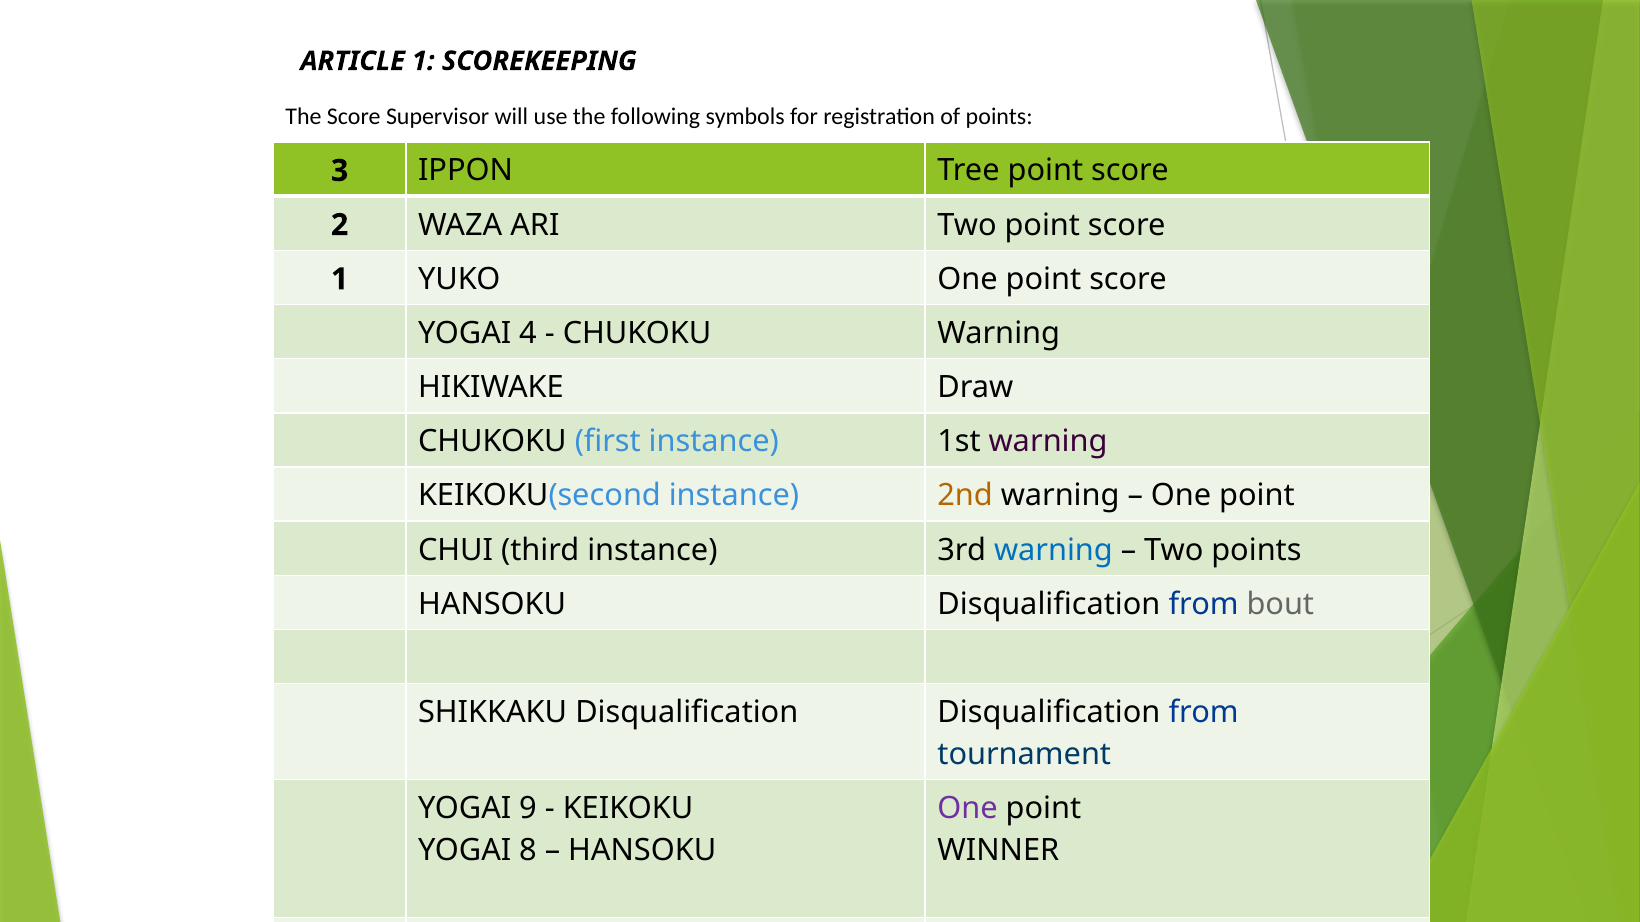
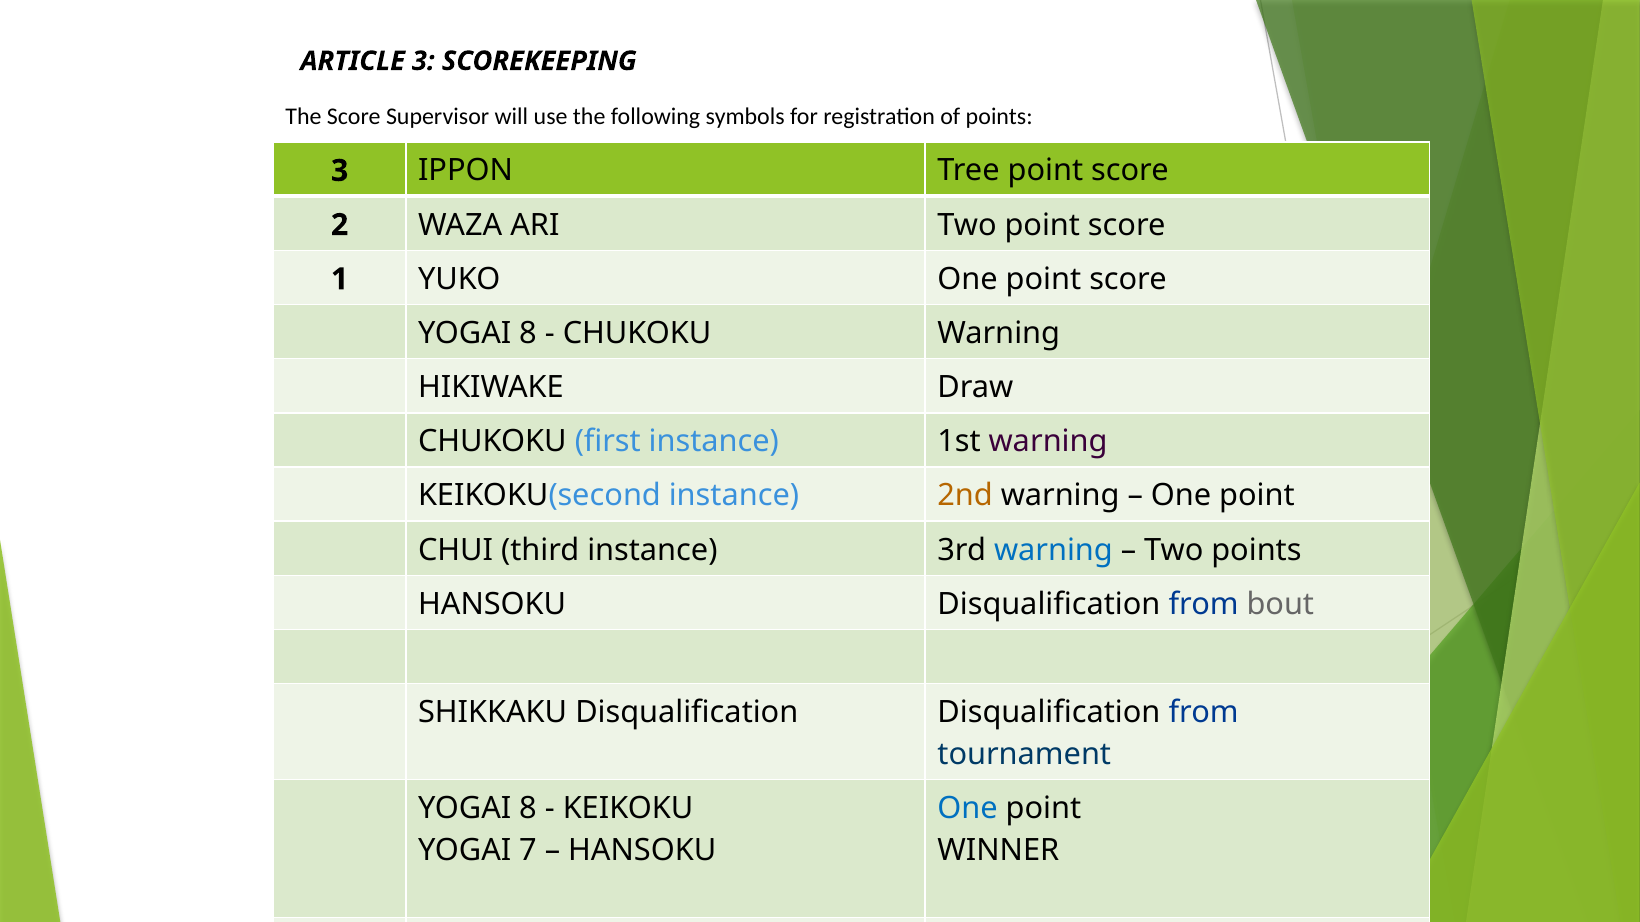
ARTICLE 1: 1 -> 3 (423, 61)
4: 4 -> 8 (528, 333)
9: 9 -> 8 (528, 809)
One colour: purple -> blue (968, 809)
8: 8 -> 7 (528, 851)
